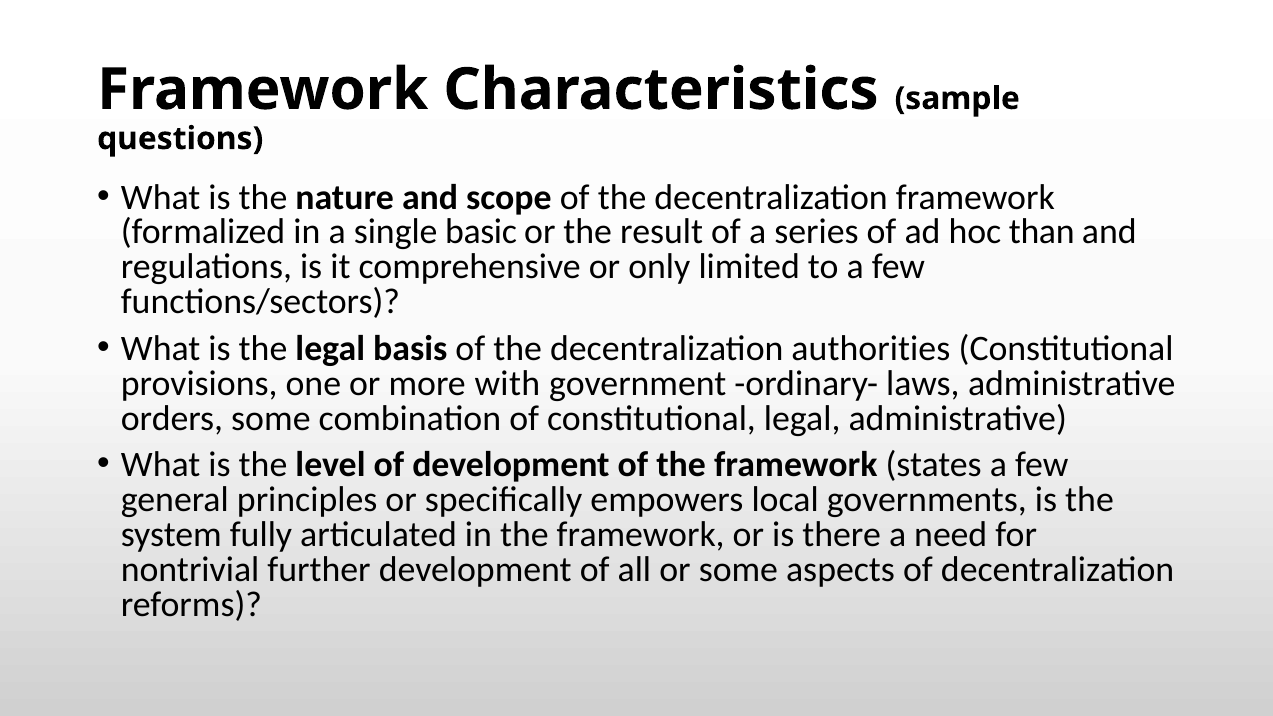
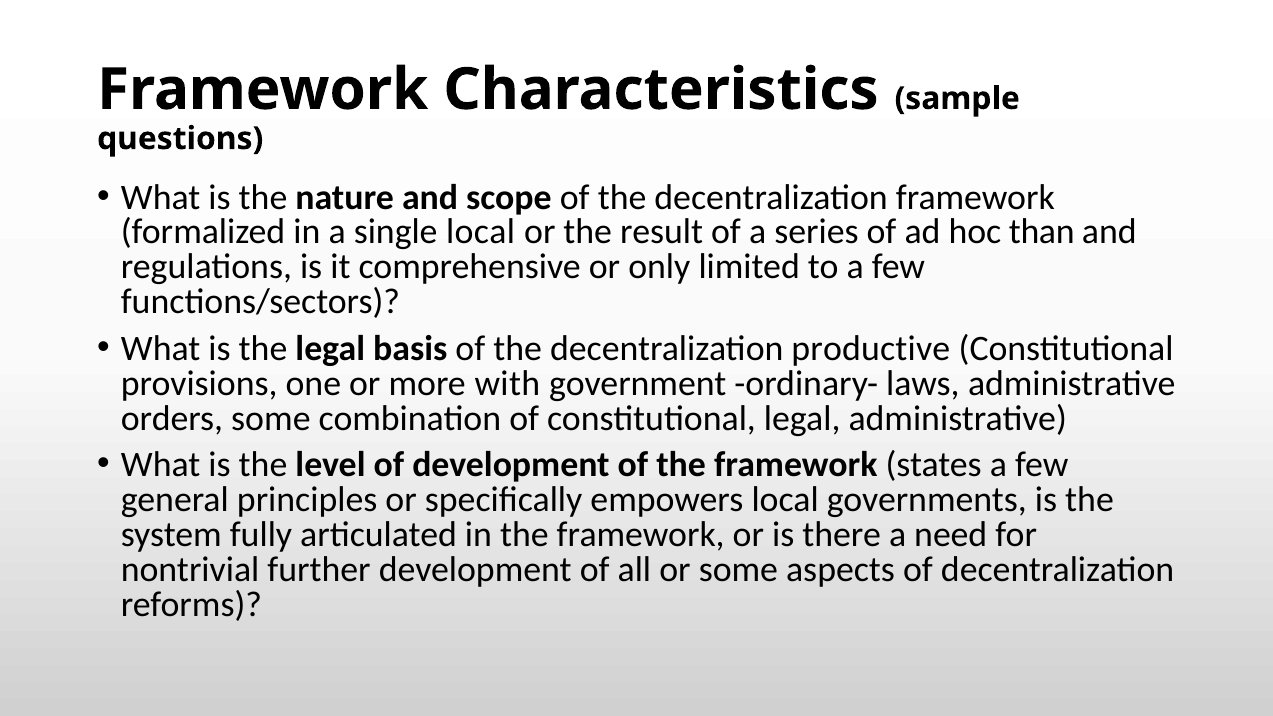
single basic: basic -> local (481, 232)
authorities: authorities -> productive (871, 349)
